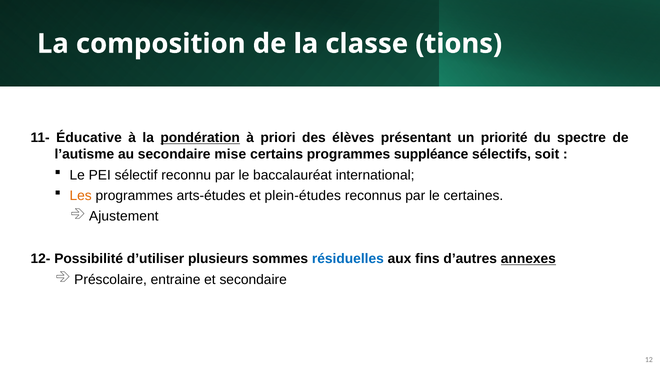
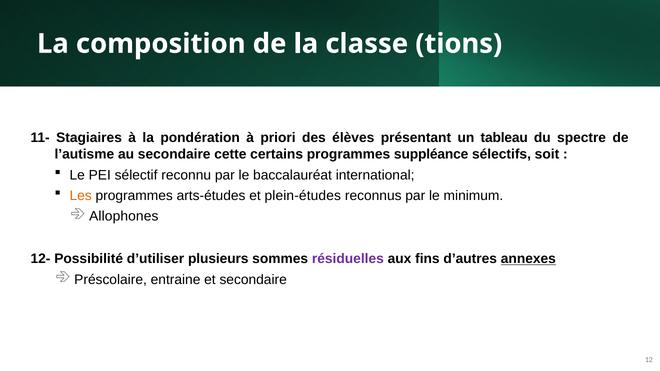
Éducative: Éducative -> Stagiaires (89, 138)
pondération underline: present -> none (200, 138)
priorité: priorité -> tableau (504, 138)
mise: mise -> cette (230, 154)
certaines: certaines -> minimum (473, 196)
Ajustement: Ajustement -> Allophones (124, 216)
résiduelles colour: blue -> purple (348, 259)
